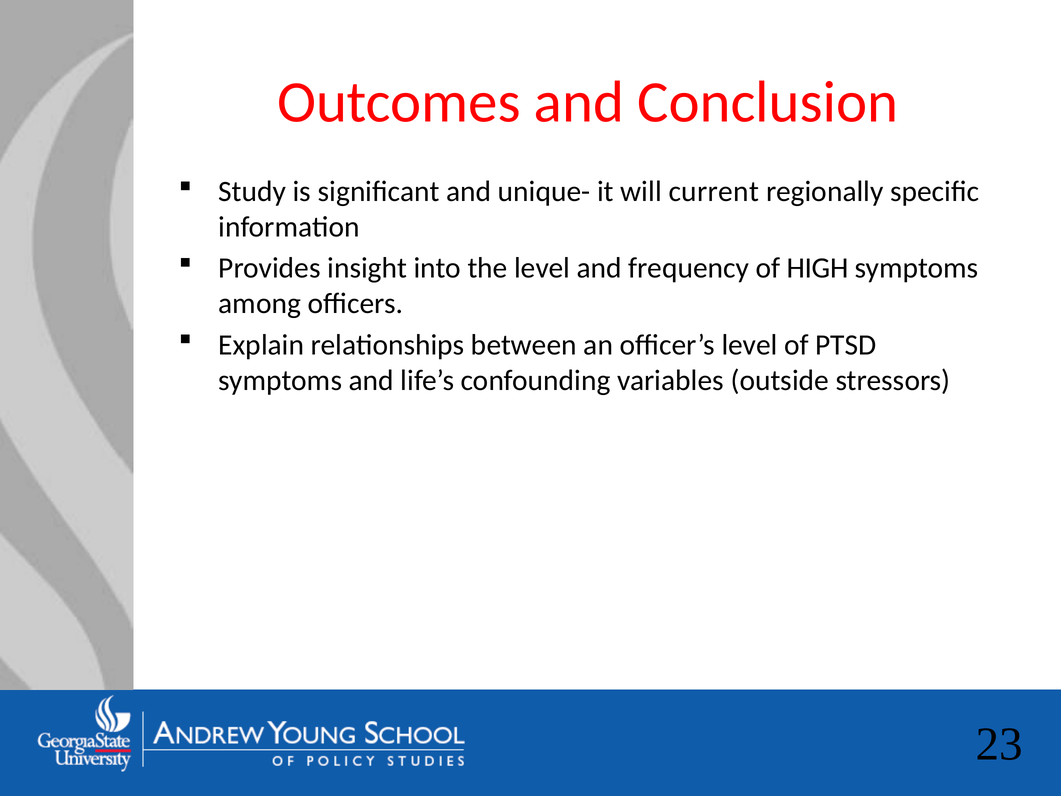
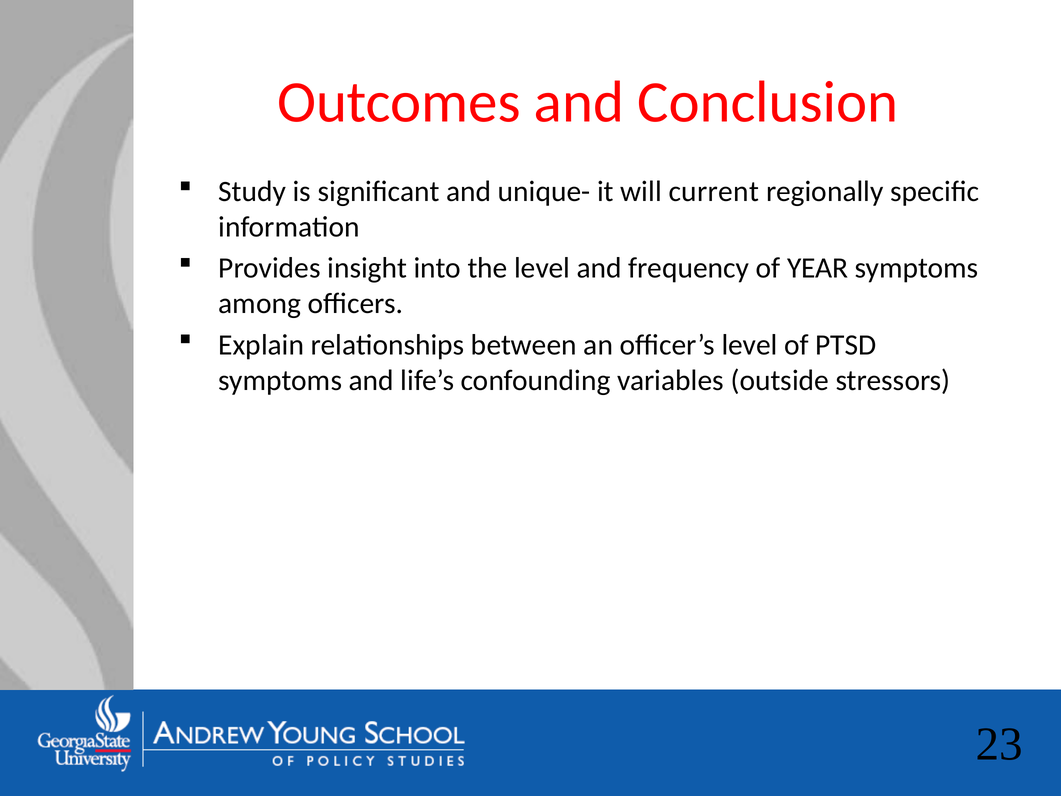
HIGH: HIGH -> YEAR (818, 268)
